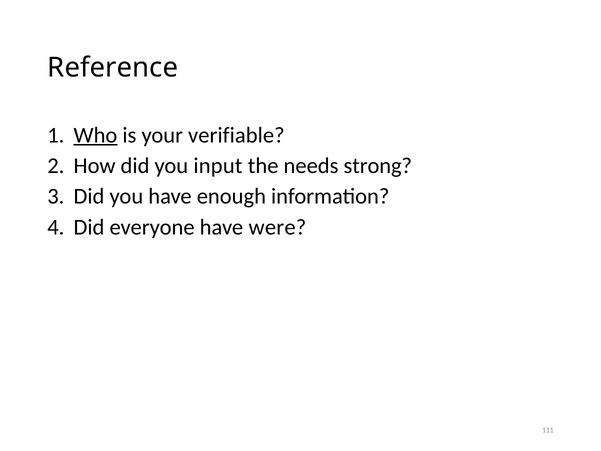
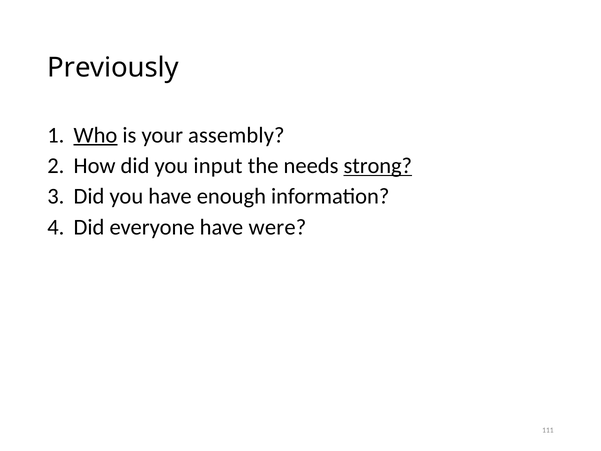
Reference: Reference -> Previously (113, 67)
verifiable: verifiable -> assembly (236, 135)
strong underline: none -> present (378, 166)
